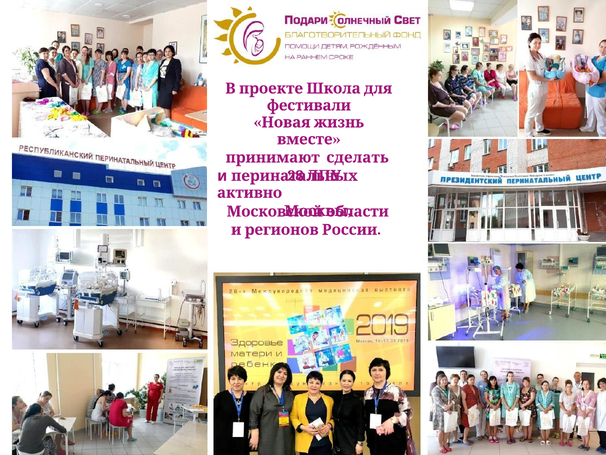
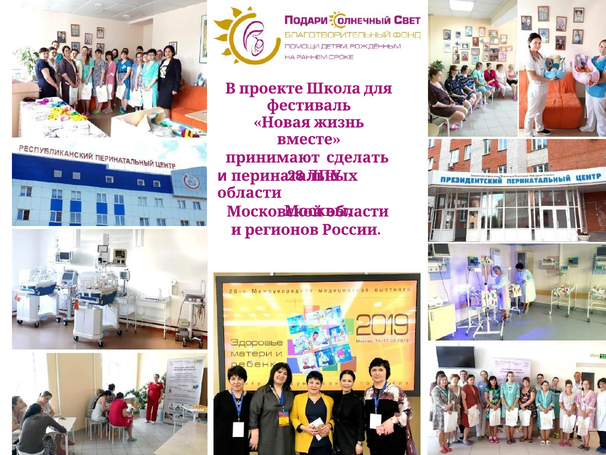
фестивали: фестивали -> фестиваль (309, 105)
активно: активно -> области (249, 193)
